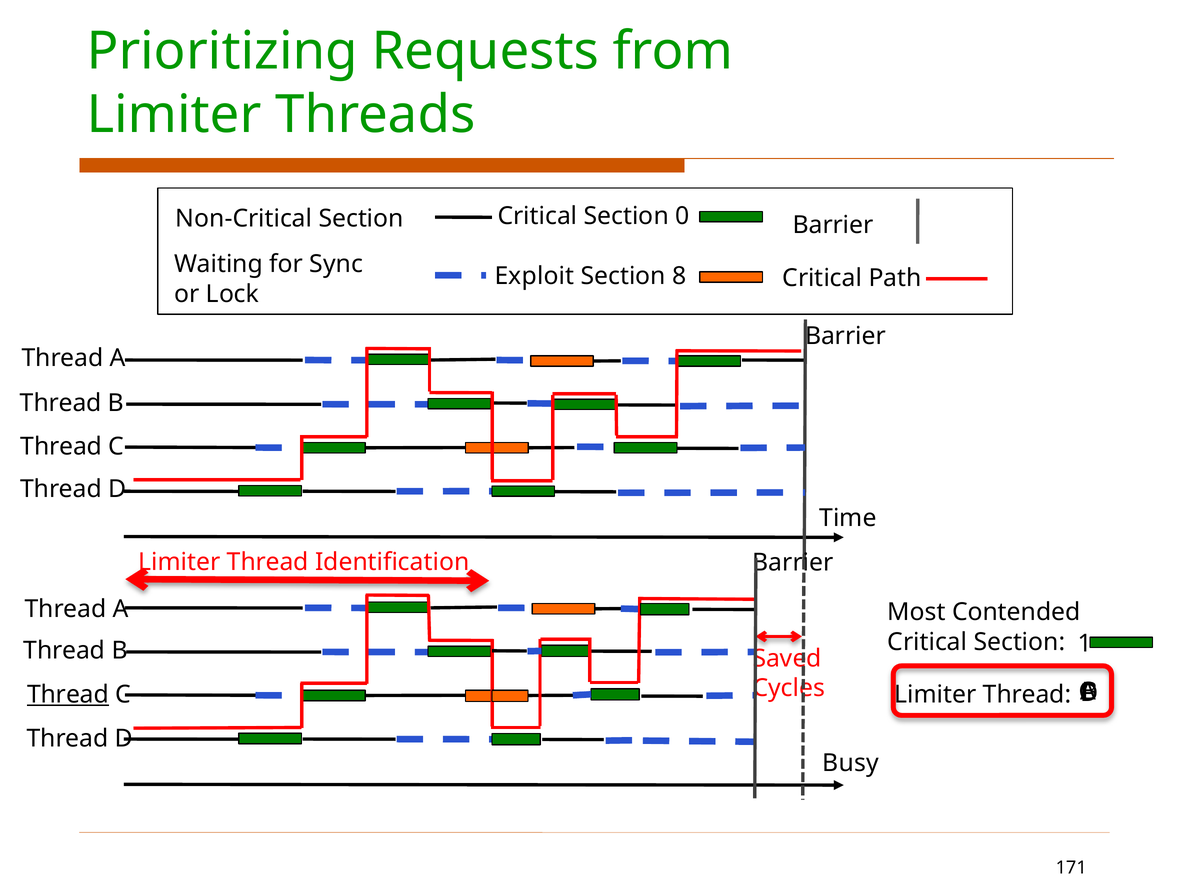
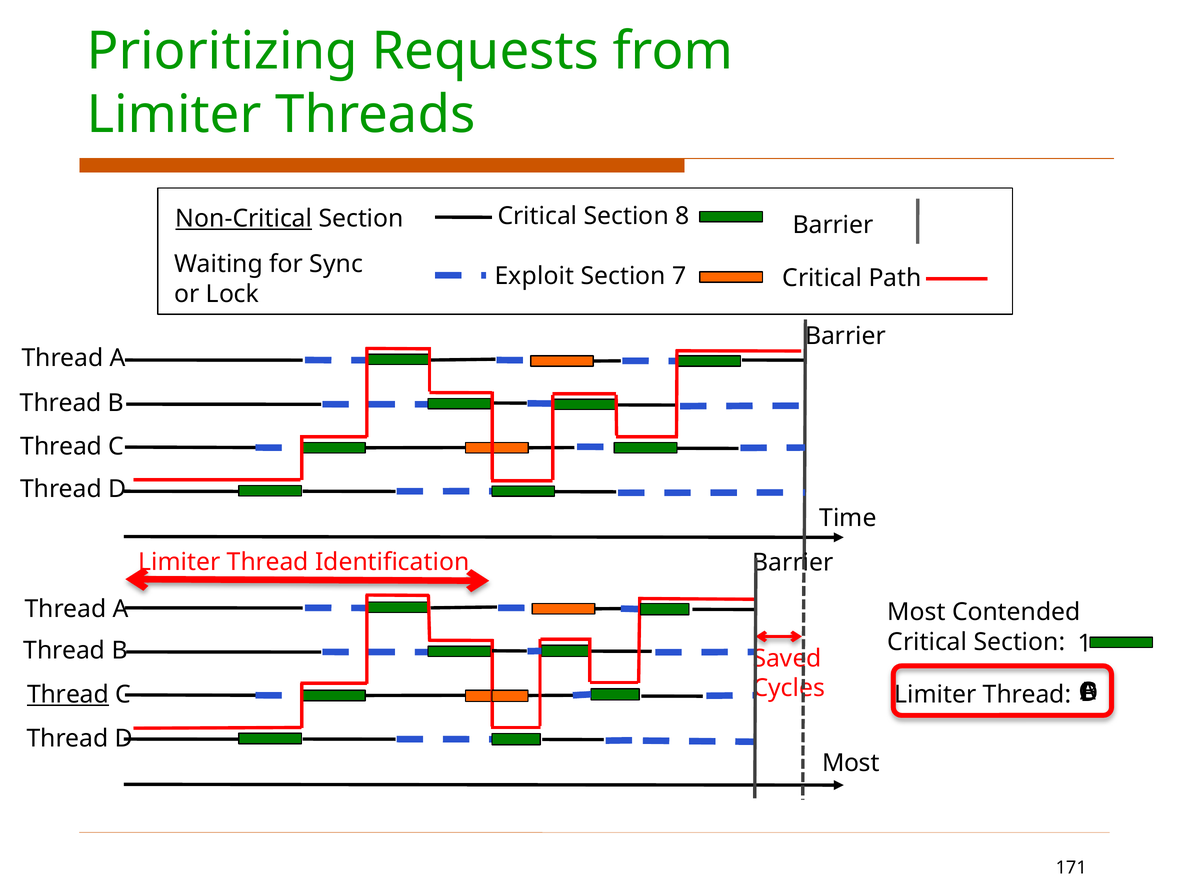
0: 0 -> 8 (682, 216)
Non-Critical underline: none -> present (244, 219)
8: 8 -> 7 (679, 276)
Busy: Busy -> Most (851, 763)
